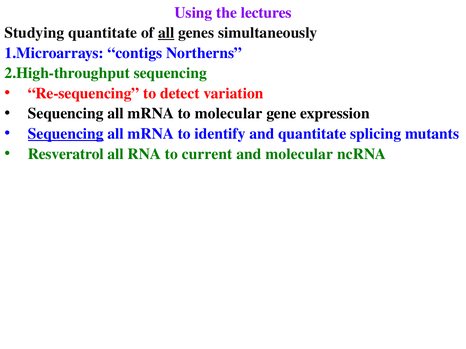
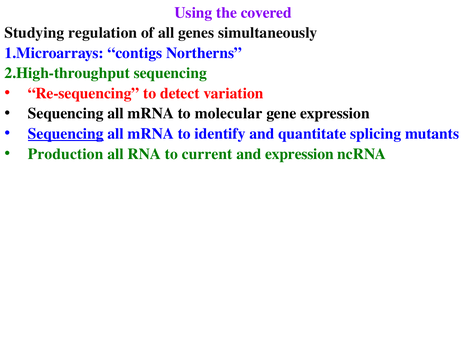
lectures: lectures -> covered (266, 13)
Studying quantitate: quantitate -> regulation (103, 33)
all underline: present -> none (166, 33)
Resveratrol: Resveratrol -> Production (66, 154)
and molecular: molecular -> expression (299, 154)
